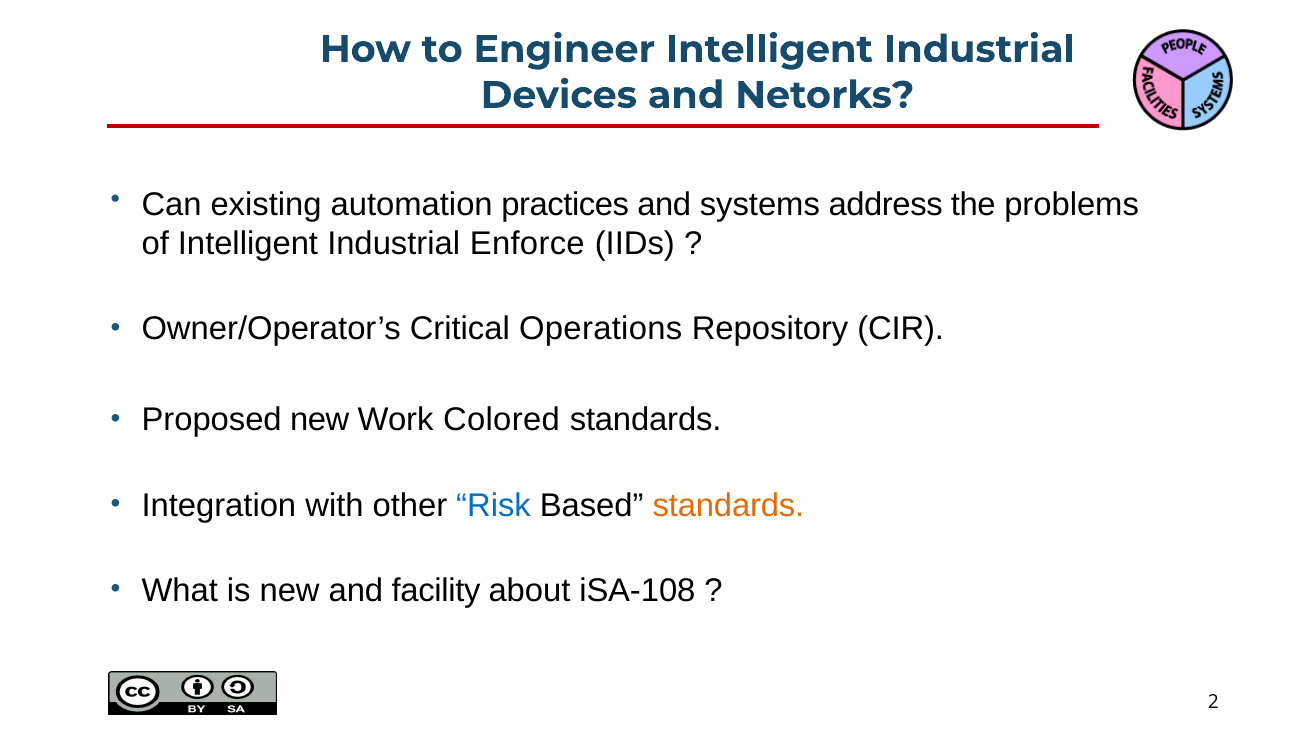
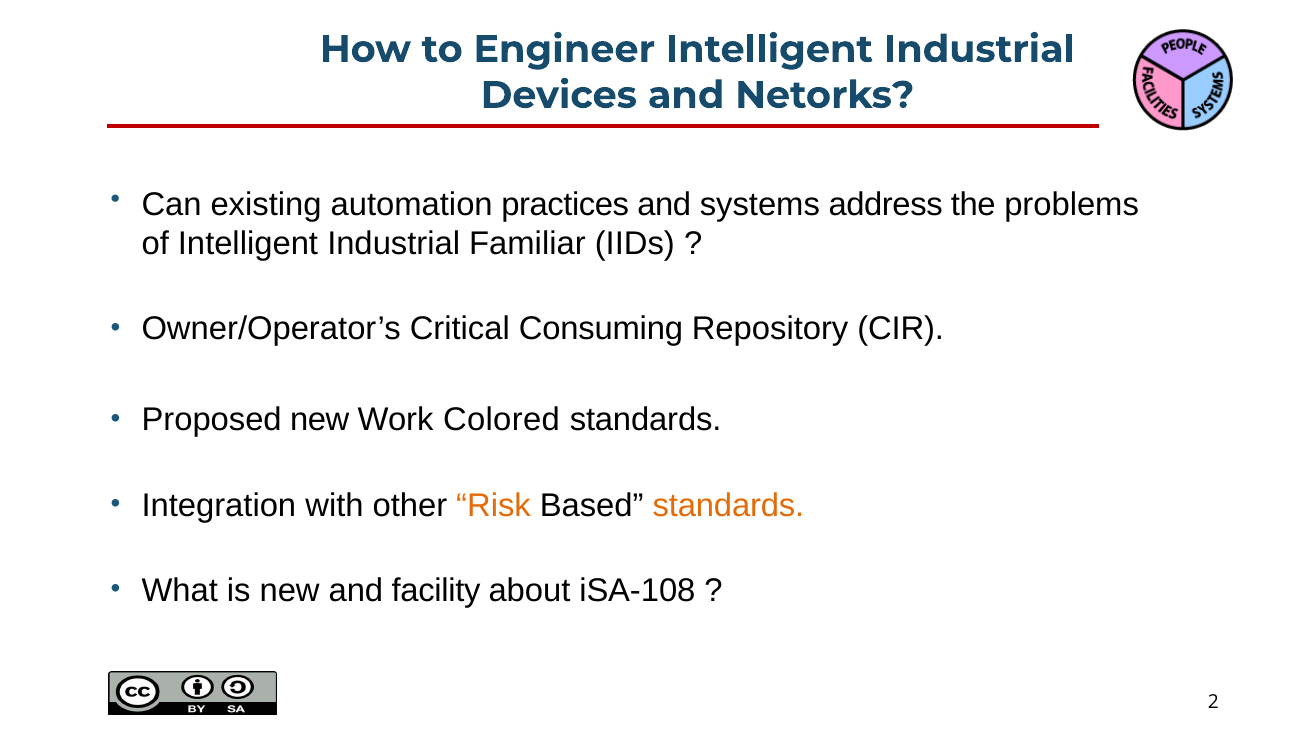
Enforce: Enforce -> Familiar (527, 244)
Operations: Operations -> Consuming (601, 329)
Risk colour: blue -> orange (494, 506)
